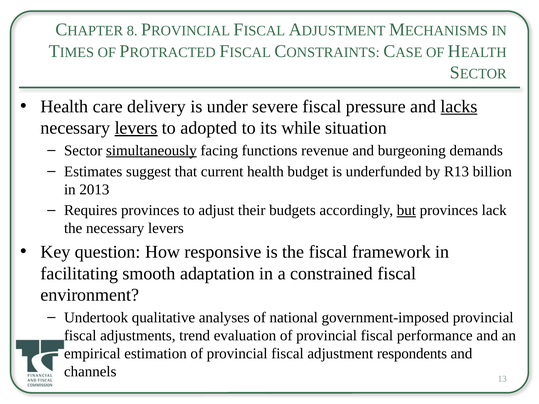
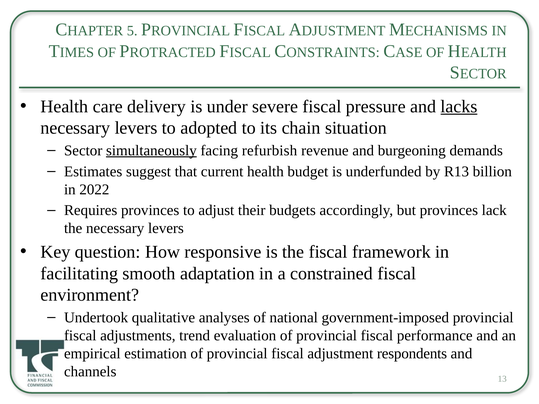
8: 8 -> 5 (132, 31)
levers underline: present -> none (136, 128)
while: while -> chain (301, 128)
functions: functions -> refurbish (270, 151)
2013: 2013 -> 2022 (94, 190)
but underline: present -> none (406, 211)
